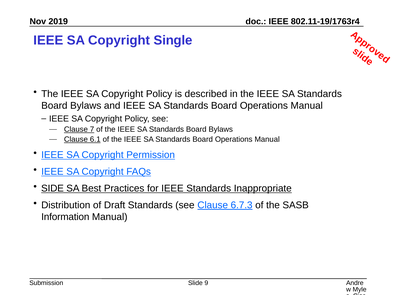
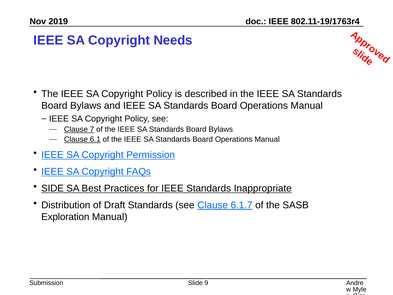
Single: Single -> Needs (173, 40)
6.7.3: 6.7.3 -> 6.1.7 (242, 205)
Information: Information -> Exploration (65, 217)
